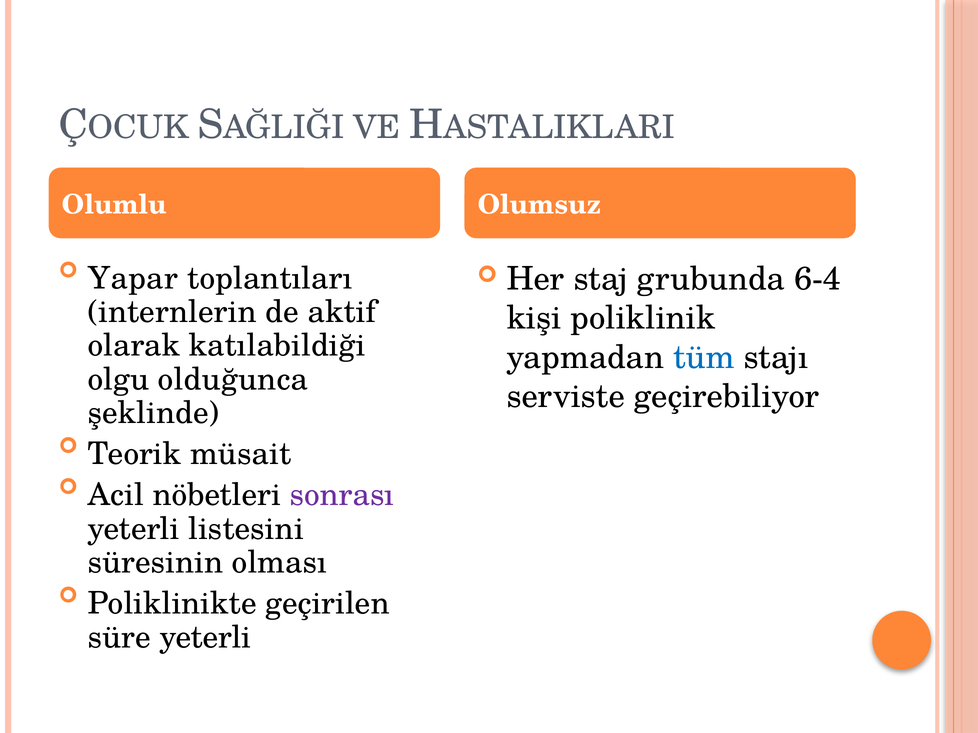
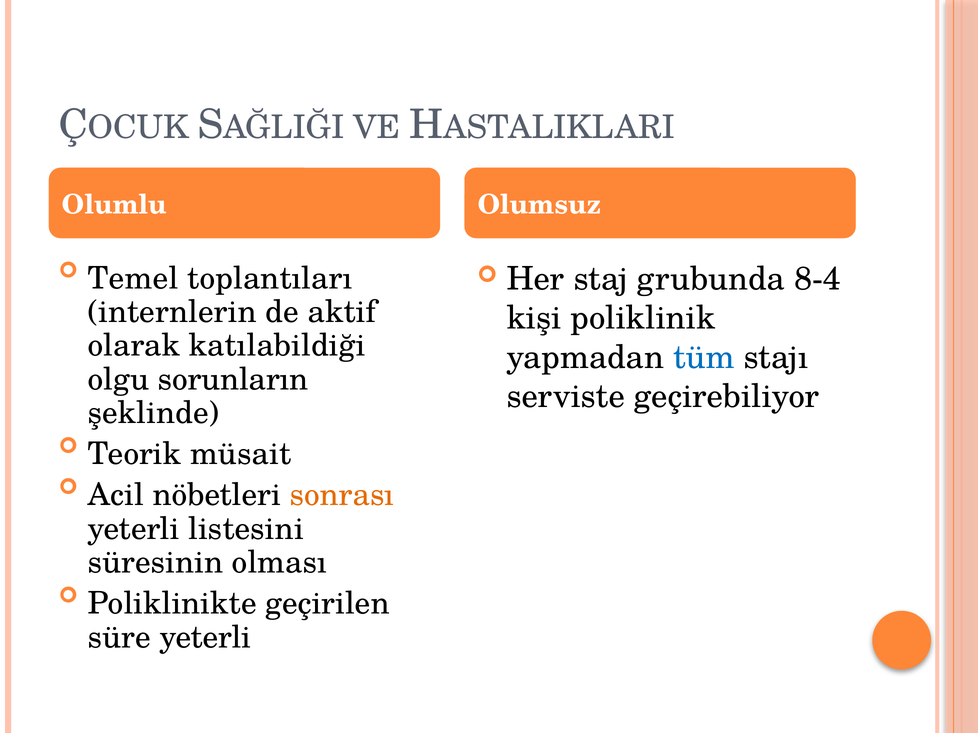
Yapar: Yapar -> Temel (133, 278)
6-4: 6-4 -> 8-4 (818, 279)
olduğunca: olduğunca -> sorunların (233, 380)
sonrası colour: purple -> orange (342, 495)
